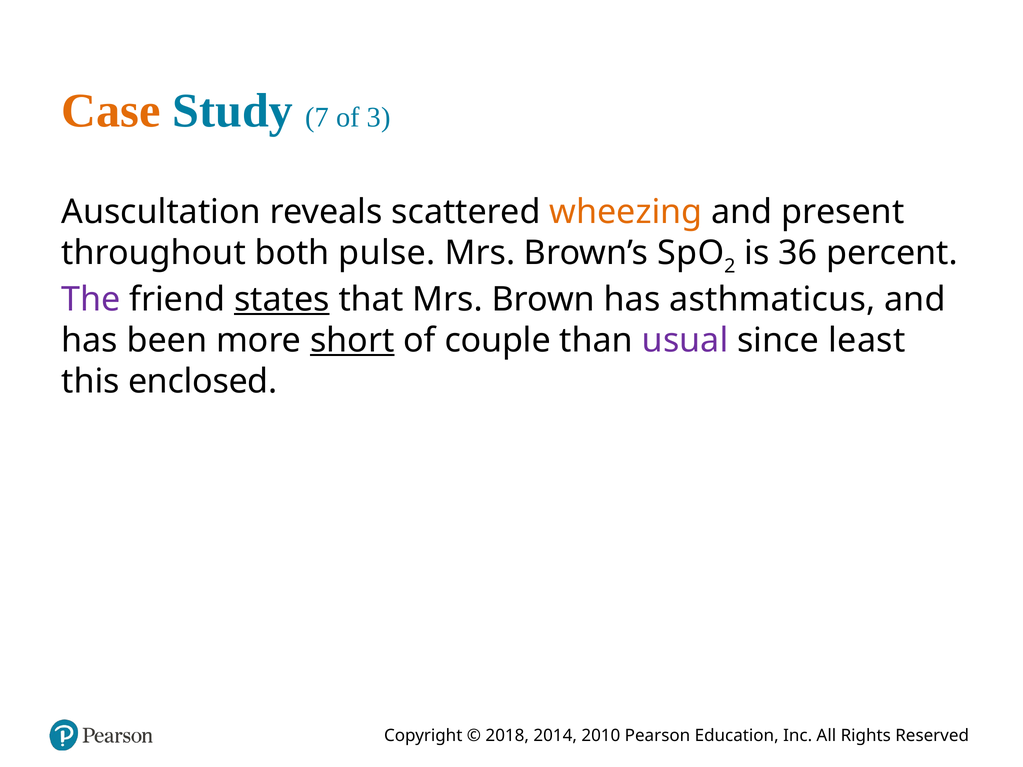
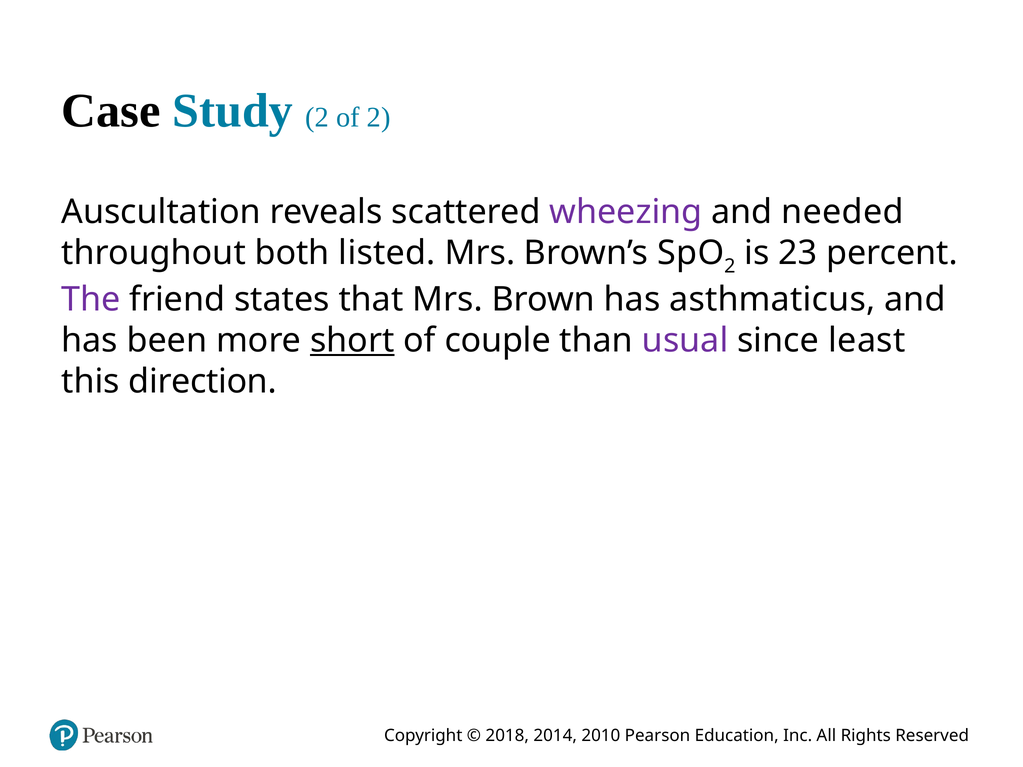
Case colour: orange -> black (111, 111)
Study 7: 7 -> 2 (317, 118)
of 3: 3 -> 2 (379, 118)
wheezing colour: orange -> purple (626, 212)
present: present -> needed (843, 212)
pulse: pulse -> listed (387, 253)
36: 36 -> 23 (798, 253)
states underline: present -> none (282, 300)
enclosed: enclosed -> direction (203, 381)
